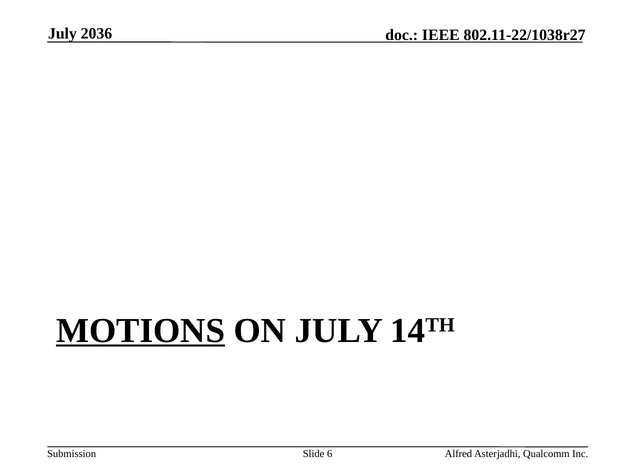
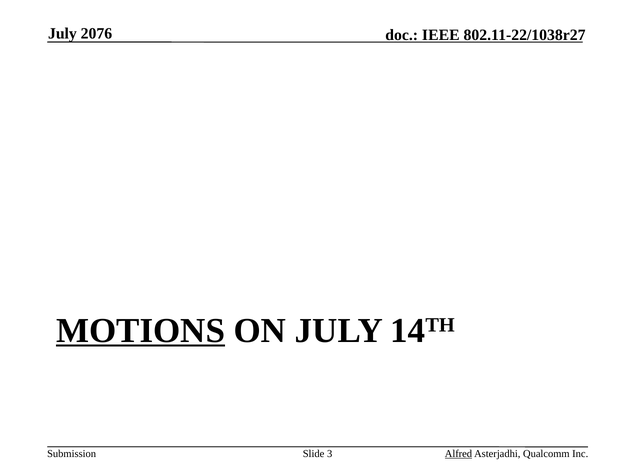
2036: 2036 -> 2076 (96, 33)
6: 6 -> 3 (330, 453)
Alfred underline: none -> present (458, 453)
